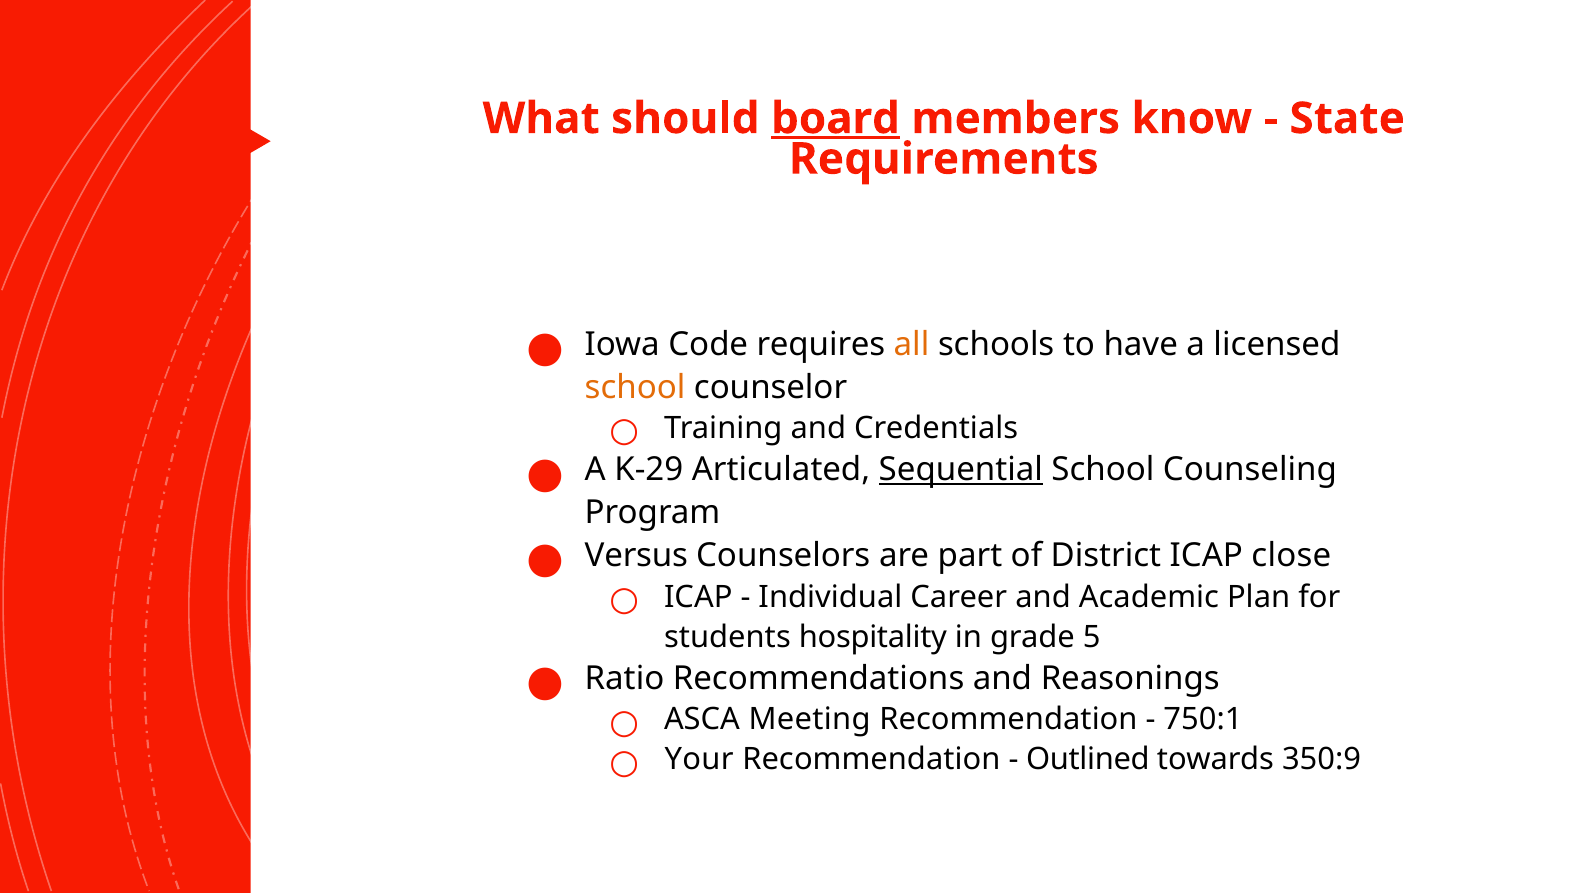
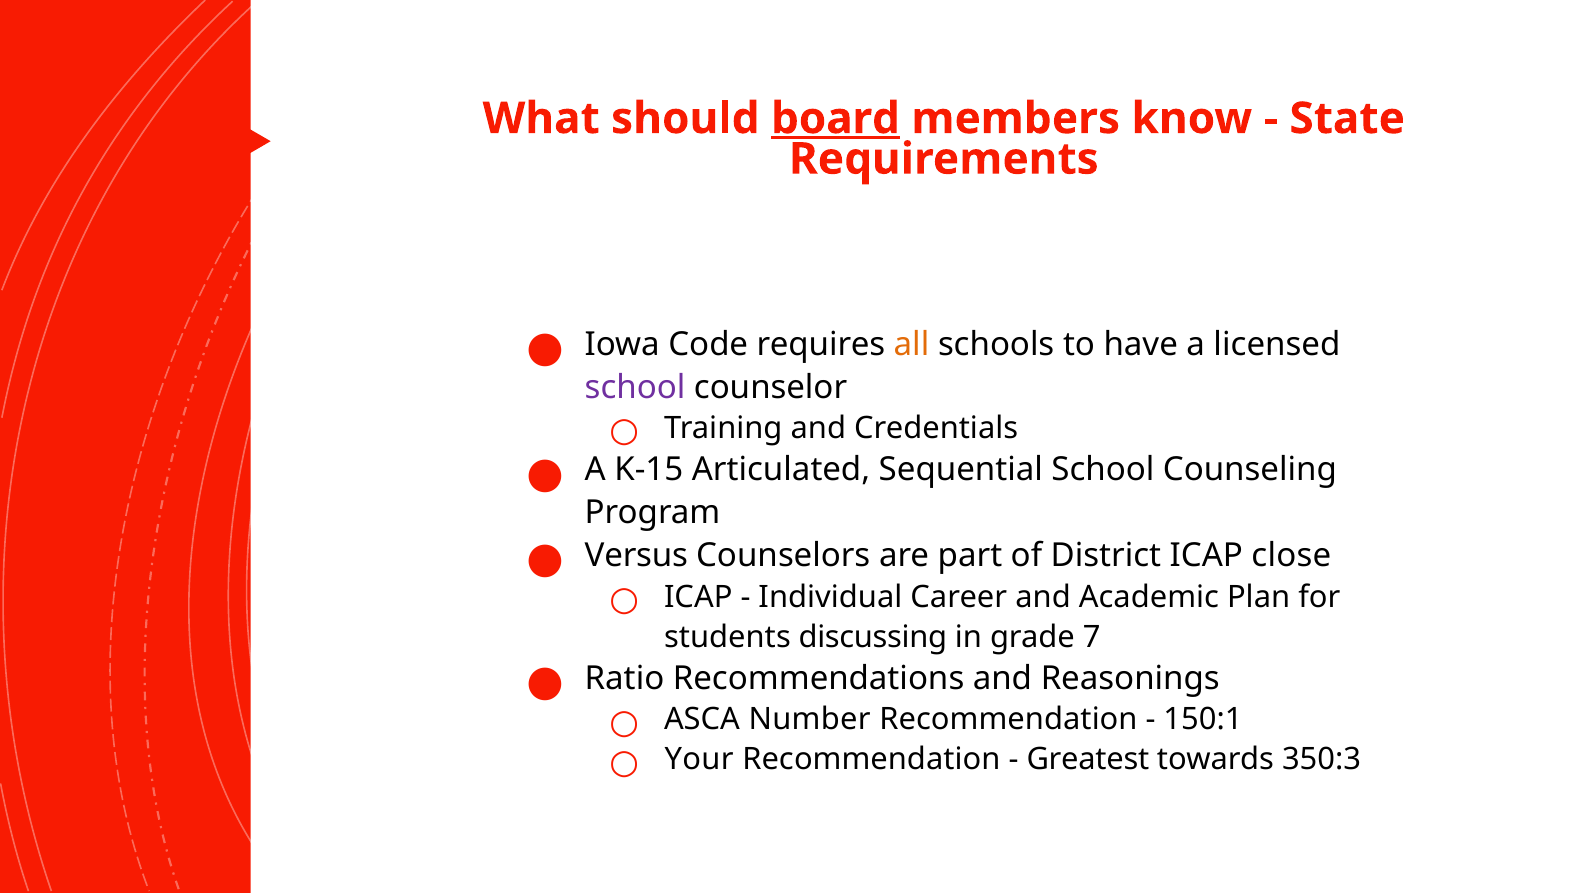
school colour: orange -> purple (635, 387)
K-29: K-29 -> K-15 (649, 470)
Sequential underline: present -> none (961, 470)
hospitality: hospitality -> discussing (873, 637)
5: 5 -> 7 (1092, 637)
Meeting: Meeting -> Number (810, 720)
750:1: 750:1 -> 150:1 (1203, 720)
Outlined: Outlined -> Greatest (1088, 760)
350:9: 350:9 -> 350:3 (1322, 760)
